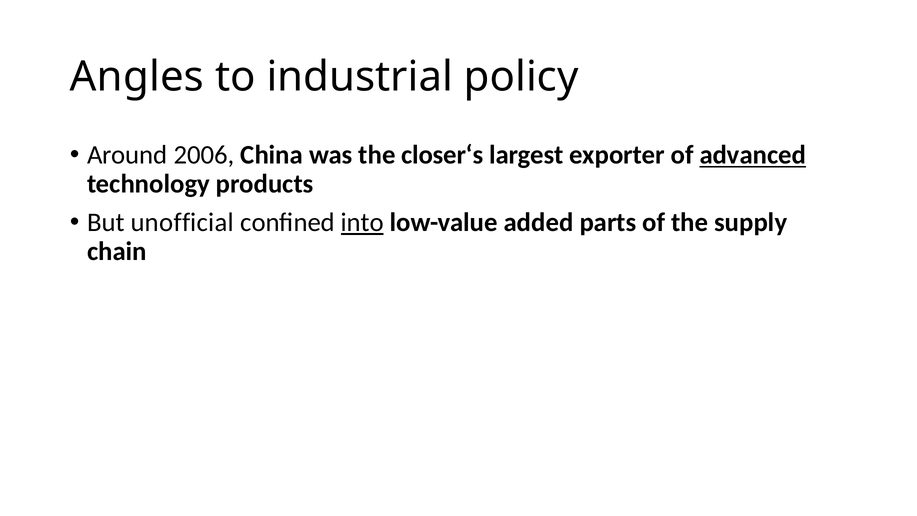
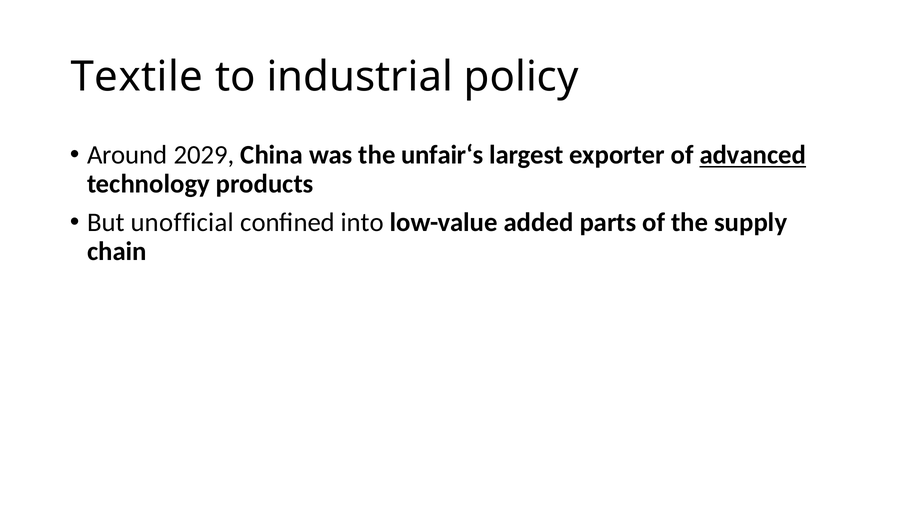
Angles: Angles -> Textile (137, 77)
2006: 2006 -> 2029 (204, 155)
closer‘s: closer‘s -> unfair‘s (442, 155)
into underline: present -> none (362, 222)
